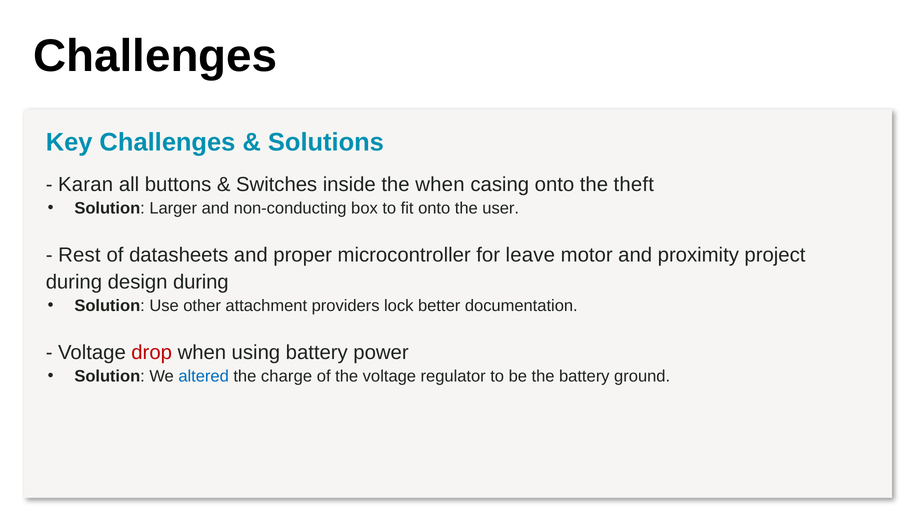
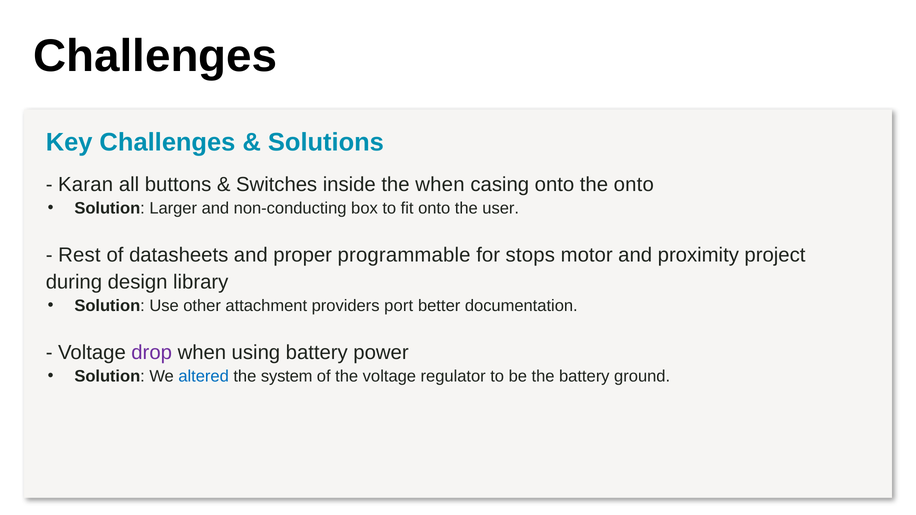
the theft: theft -> onto (634, 185)
microcontroller: microcontroller -> programmable (404, 255)
leave: leave -> stops (530, 255)
design during: during -> library (201, 282)
lock: lock -> port (399, 306)
drop colour: red -> purple (152, 353)
charge: charge -> system (287, 376)
